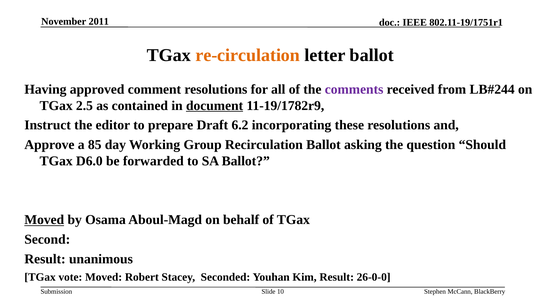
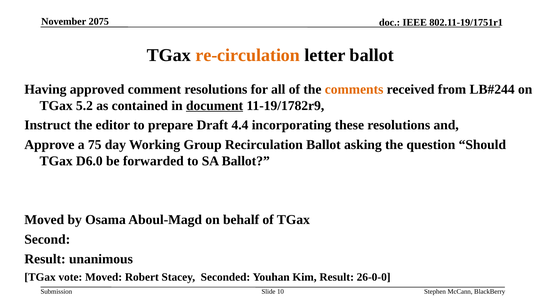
2011: 2011 -> 2075 (99, 22)
comments colour: purple -> orange (354, 89)
2.5: 2.5 -> 5.2 (84, 106)
6.2: 6.2 -> 4.4 (240, 125)
85: 85 -> 75 (95, 145)
Moved underline: present -> none (44, 220)
